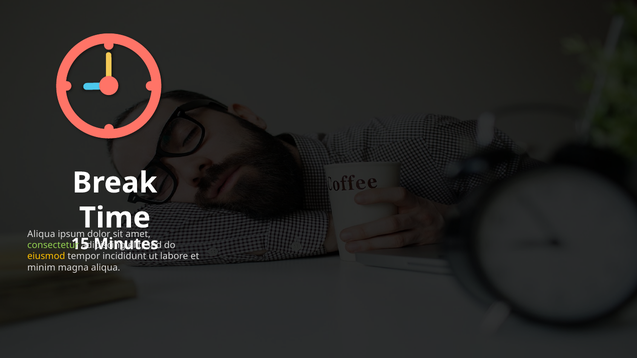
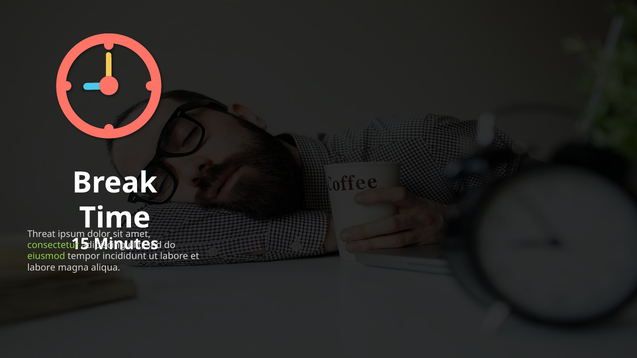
Aliqua: Aliqua -> Threat (41, 234)
eiusmod colour: yellow -> light green (46, 257)
minim: minim -> labore (41, 268)
